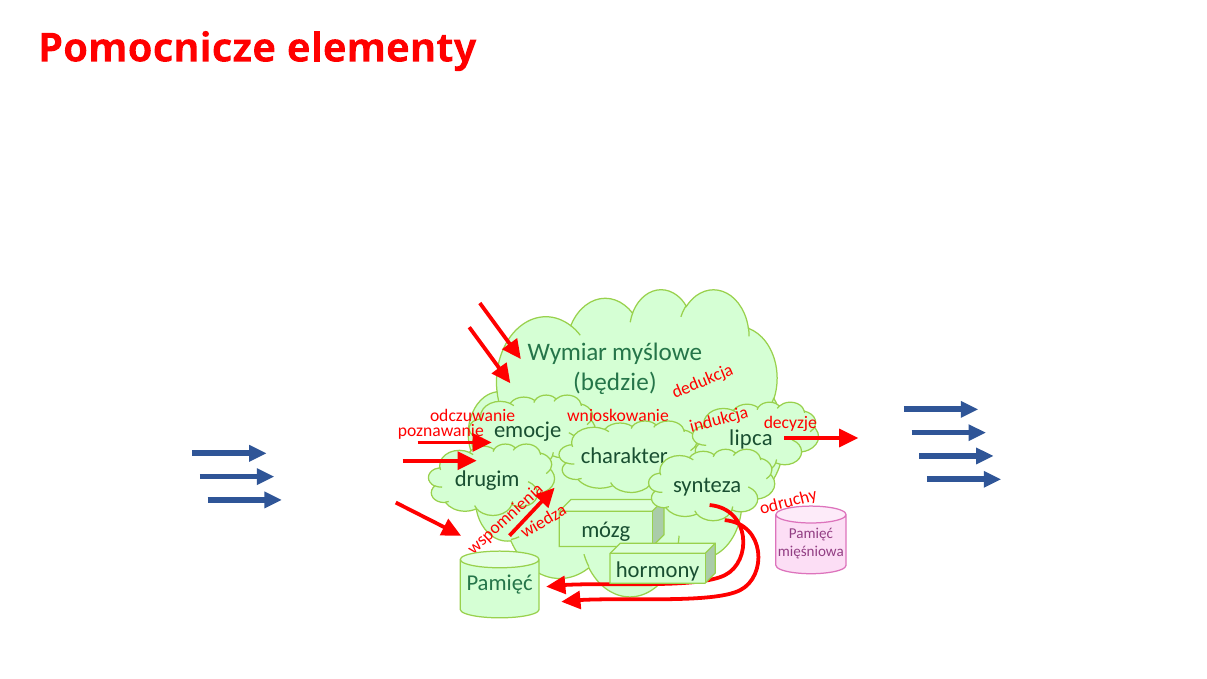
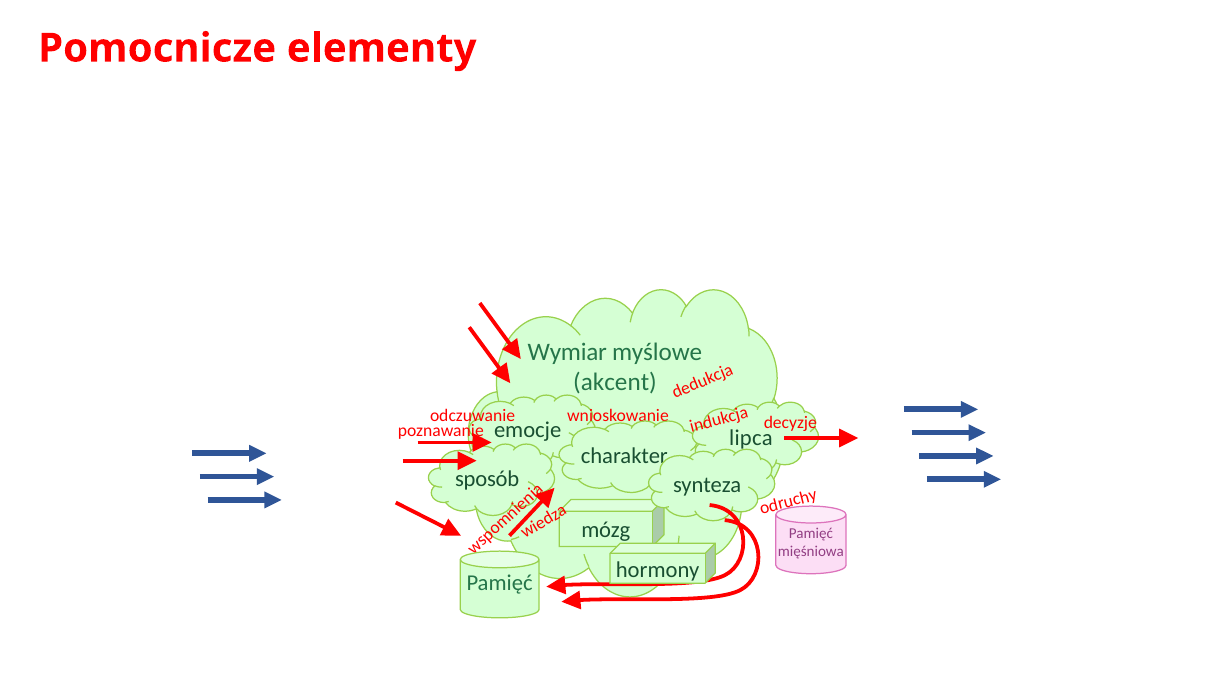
będzie: będzie -> akcent (615, 382)
drugim: drugim -> sposób (487, 479)
